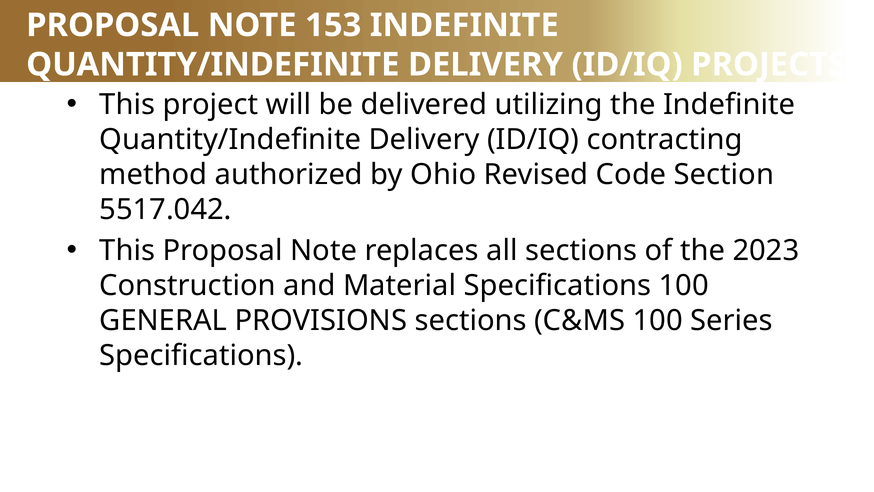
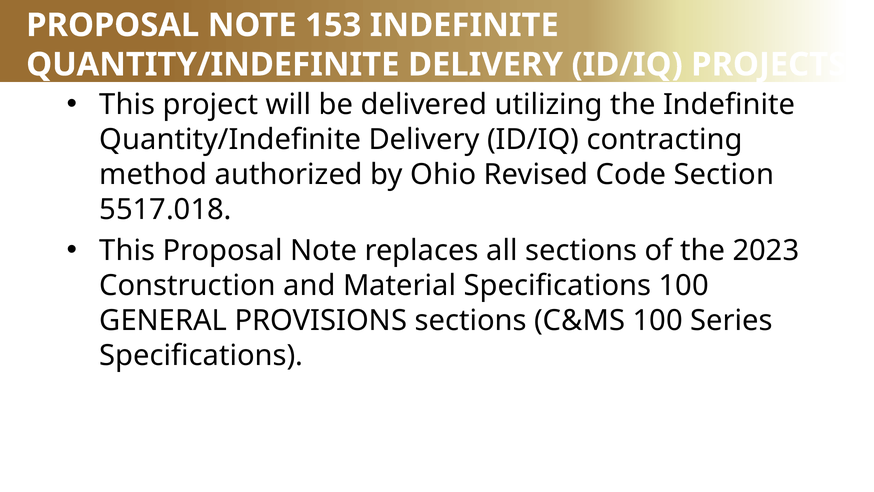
5517.042: 5517.042 -> 5517.018 (166, 210)
